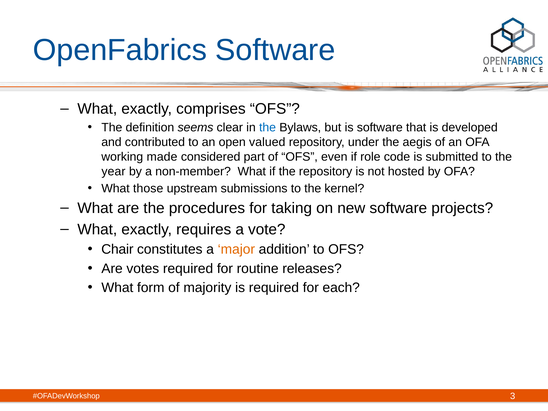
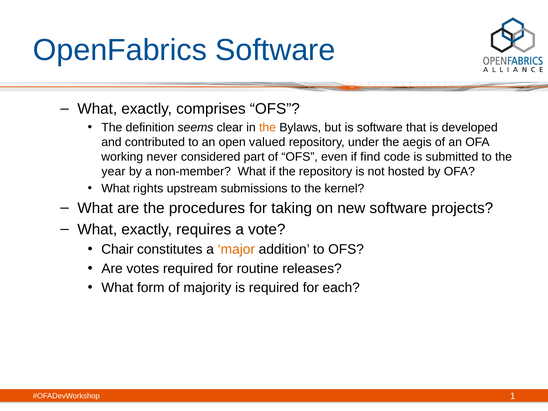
the colour: blue -> orange (268, 128)
made: made -> never (162, 157)
role: role -> find (370, 157)
those: those -> rights (148, 188)
3: 3 -> 1 (513, 396)
